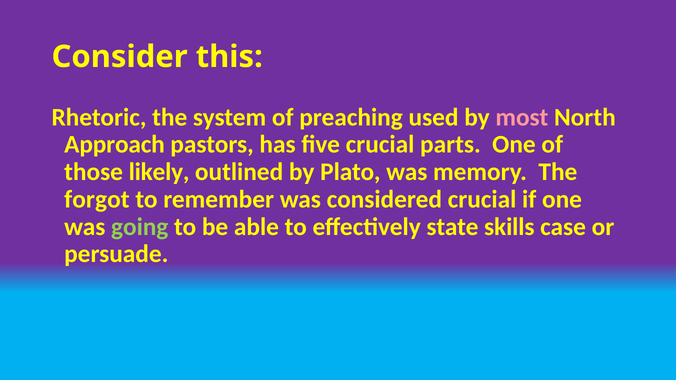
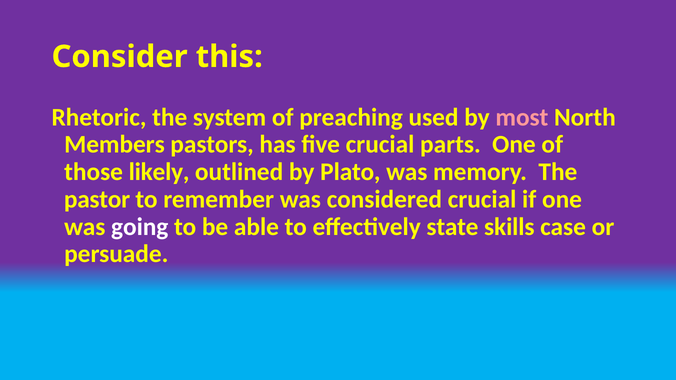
Approach: Approach -> Members (114, 145)
forgot: forgot -> pastor (97, 199)
going colour: light green -> white (140, 227)
